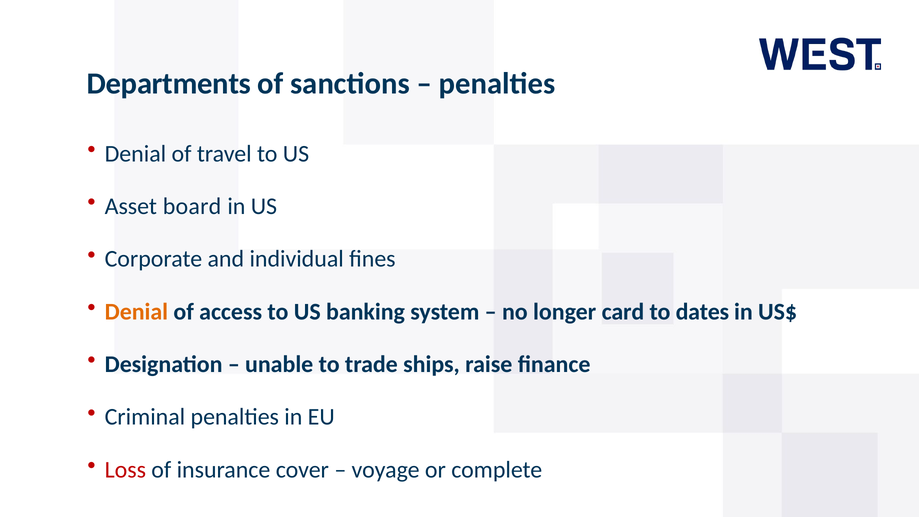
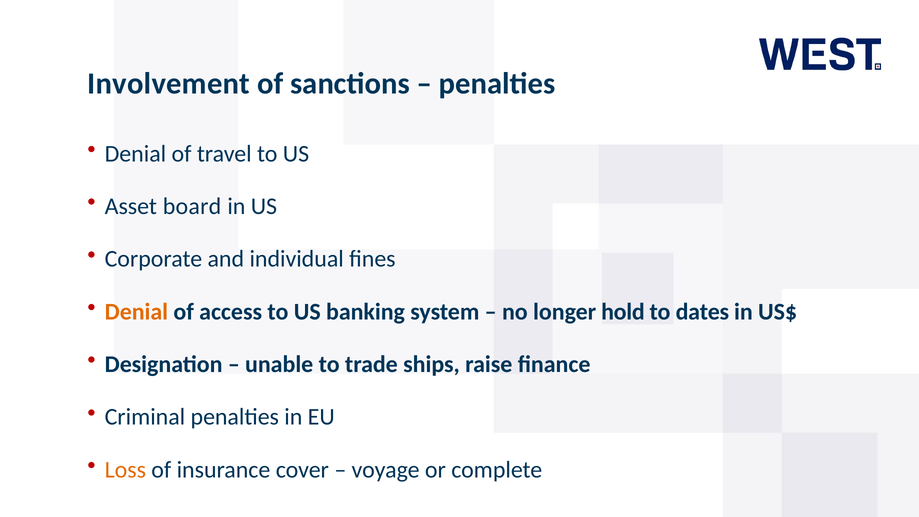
Departments: Departments -> Involvement (169, 83)
card: card -> hold (623, 312)
Loss colour: red -> orange (125, 470)
